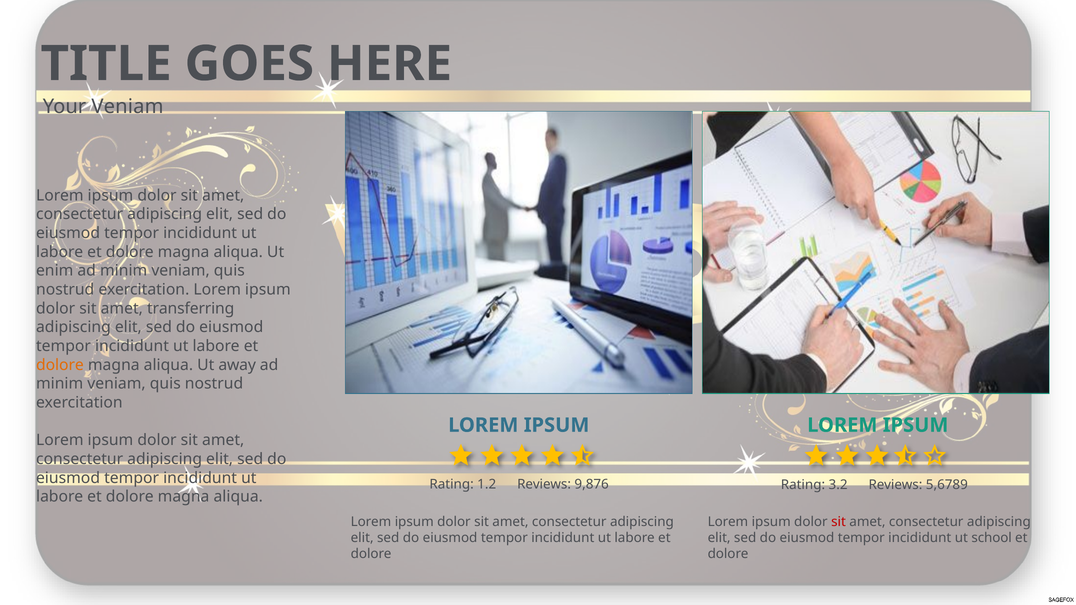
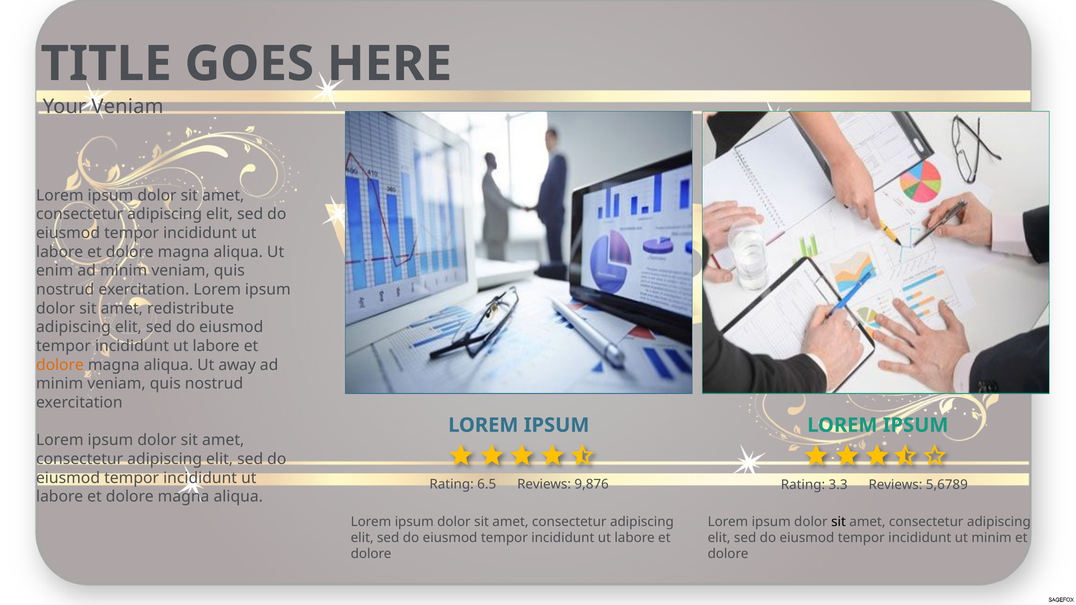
transferring: transferring -> redistribute (191, 309)
1.2: 1.2 -> 6.5 (487, 485)
3.2: 3.2 -> 3.3 (838, 485)
sit colour: red -> black (839, 522)
ut school: school -> minim (992, 538)
